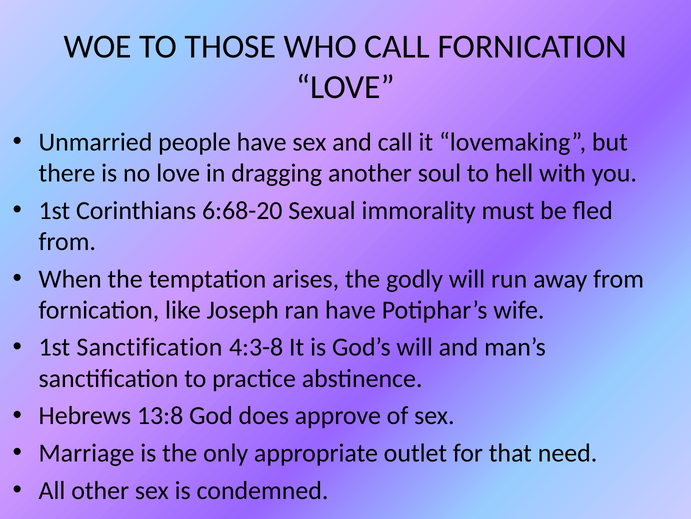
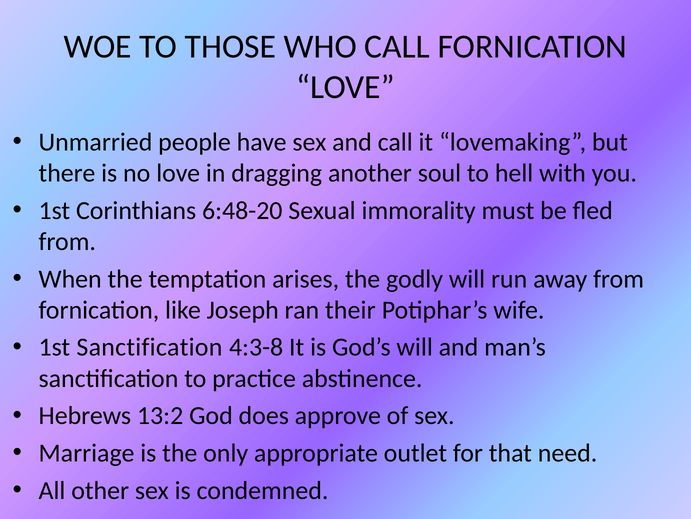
6:68-20: 6:68-20 -> 6:48-20 (242, 210)
ran have: have -> their (350, 310)
13:8: 13:8 -> 13:2 (160, 415)
